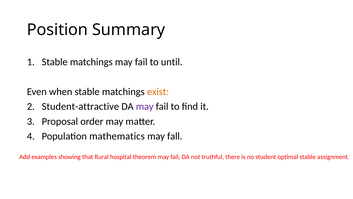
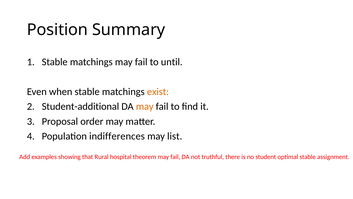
Student-attractive: Student-attractive -> Student-additional (80, 106)
may colour: purple -> orange (145, 106)
mathematics: mathematics -> indifferences (117, 136)
fall: fall -> list (175, 136)
